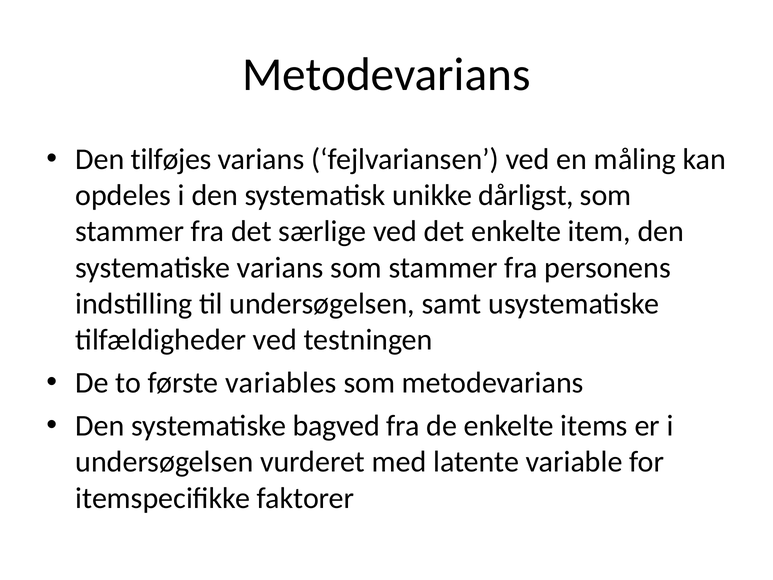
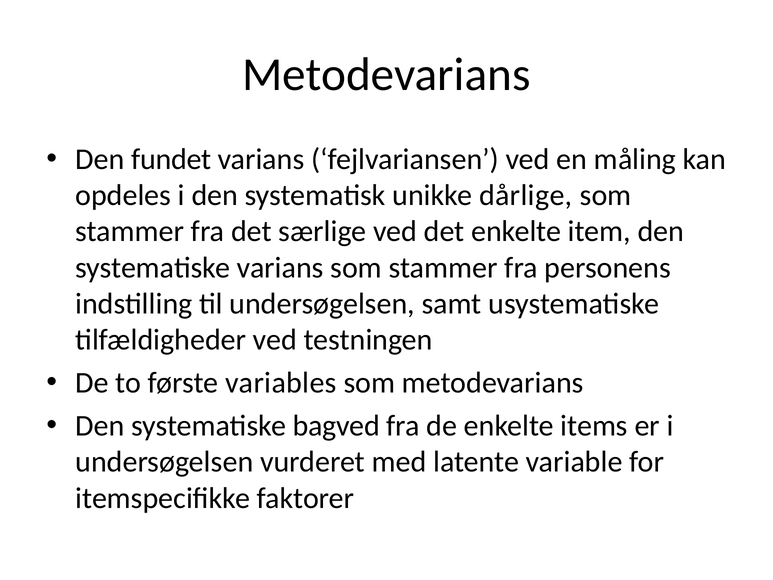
tilføjes: tilføjes -> fundet (171, 159)
dårligst: dårligst -> dårlige (526, 195)
